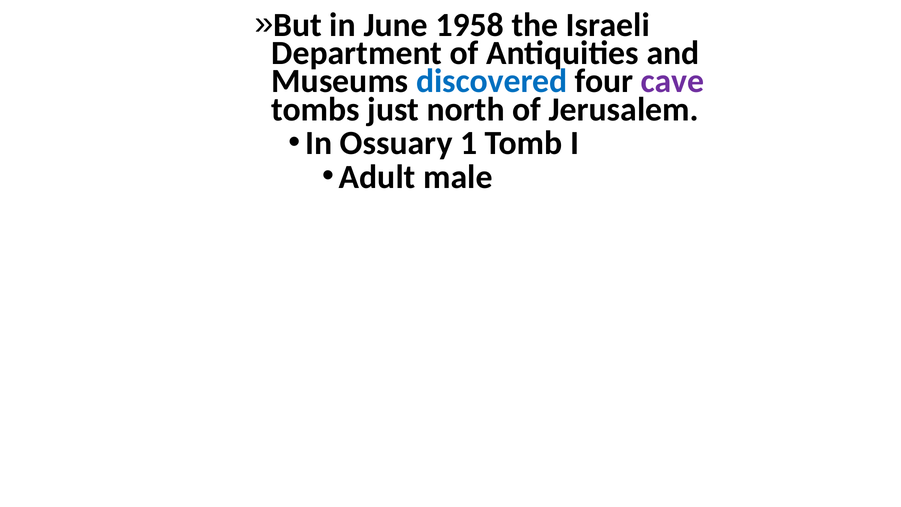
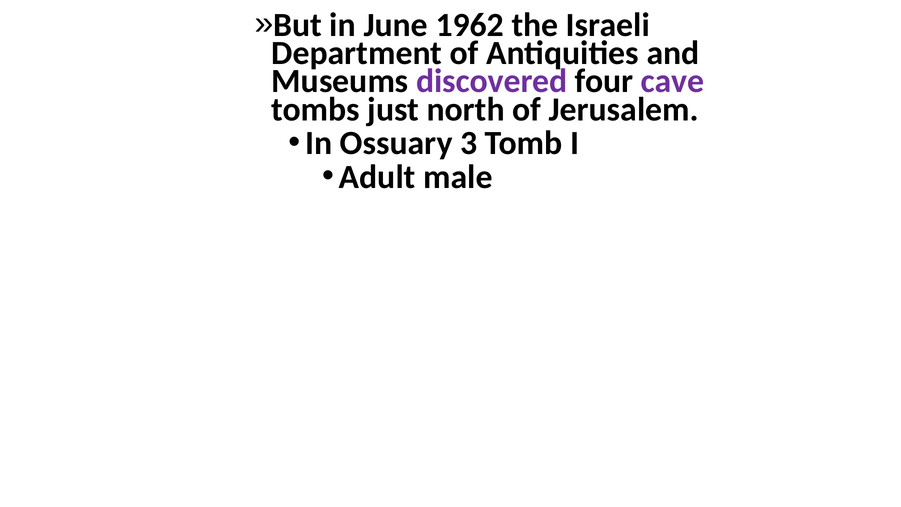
1958: 1958 -> 1962 (470, 25)
discovered colour: blue -> purple (492, 81)
1: 1 -> 3 (469, 143)
